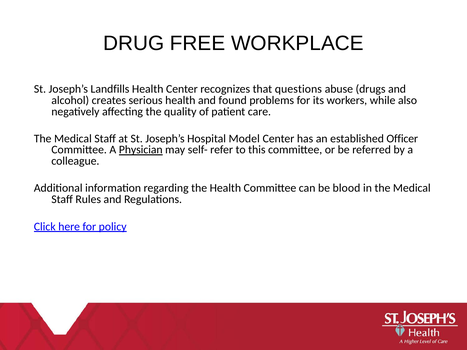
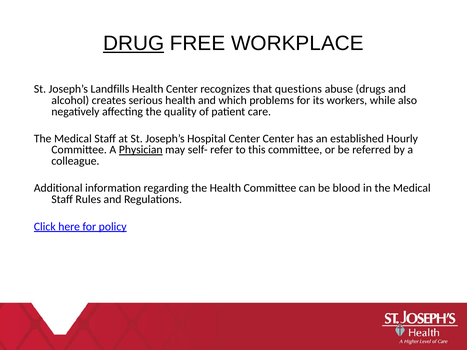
DRUG underline: none -> present (134, 43)
found: found -> which (233, 100)
Hospital Model: Model -> Center (244, 139)
Officer: Officer -> Hourly (402, 139)
